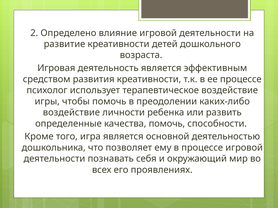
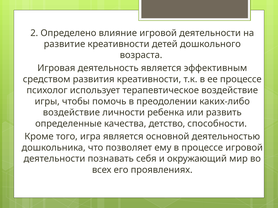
качества помочь: помочь -> детство (167, 124)
